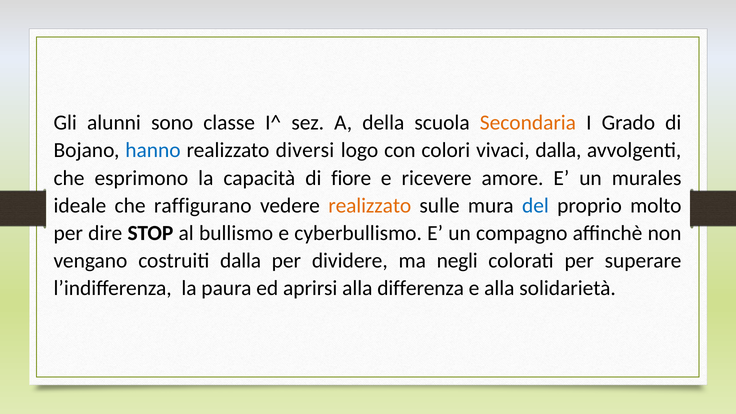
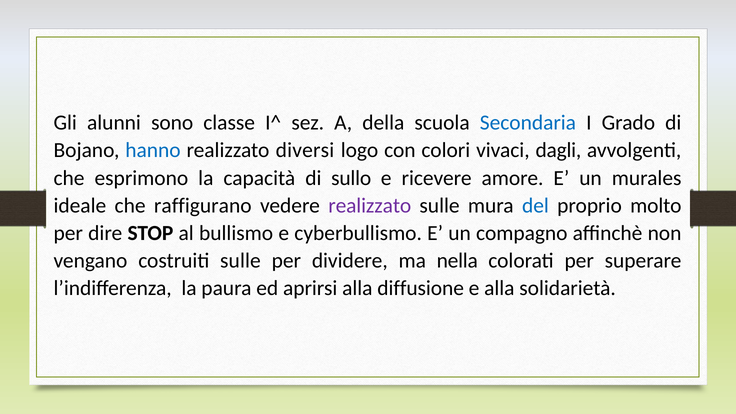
Secondaria colour: orange -> blue (528, 123)
vivaci dalla: dalla -> dagli (558, 150)
fiore: fiore -> sullo (351, 178)
realizzato colour: orange -> purple (370, 206)
costruiti dalla: dalla -> sulle (240, 261)
negli: negli -> nella (457, 261)
differenza: differenza -> diffusione (421, 288)
